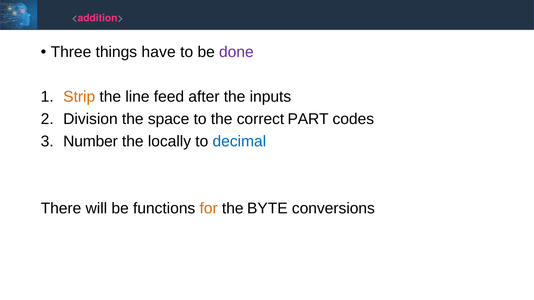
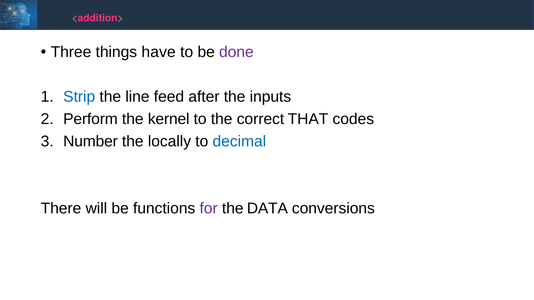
Strip colour: orange -> blue (79, 97)
Division: Division -> Perform (91, 119)
space: space -> kernel (169, 119)
PART: PART -> THAT (308, 119)
for colour: orange -> purple (209, 209)
BYTE: BYTE -> DATA (267, 209)
